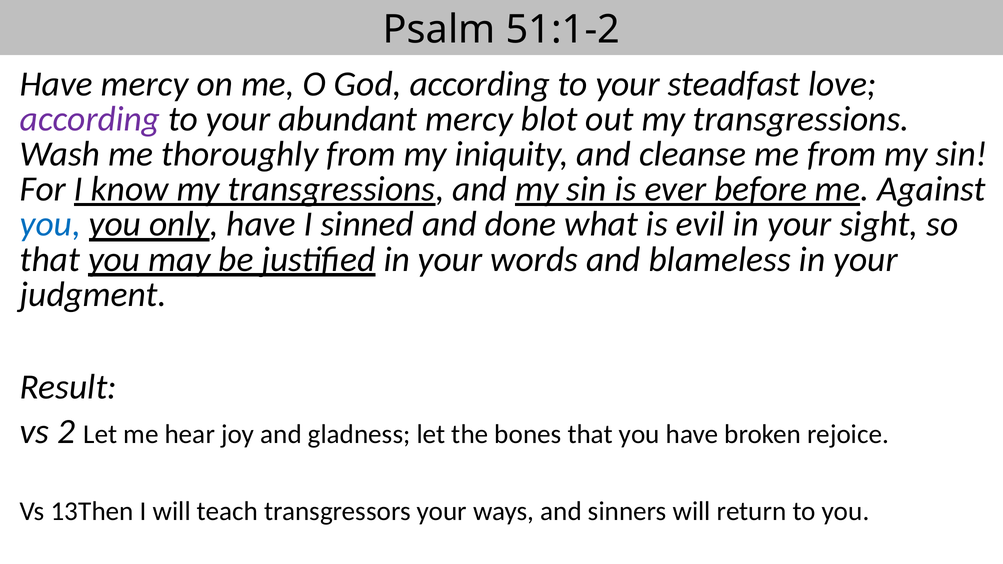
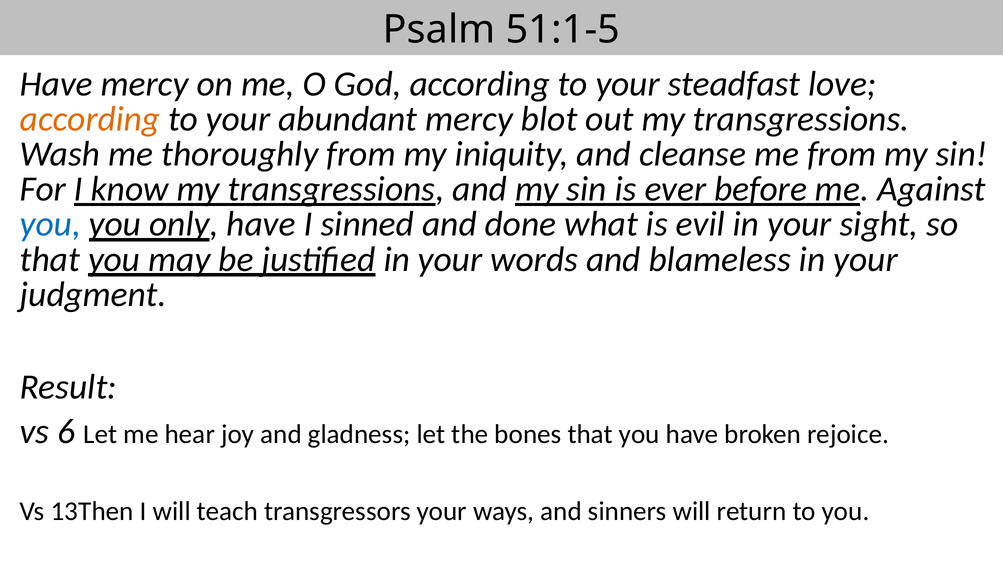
51:1-2: 51:1-2 -> 51:1-5 (563, 30)
according colour: purple -> orange (90, 119)
2: 2 -> 6 (66, 432)
